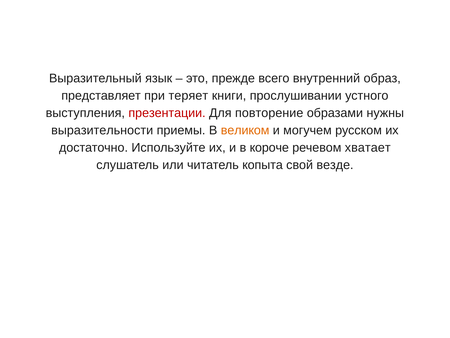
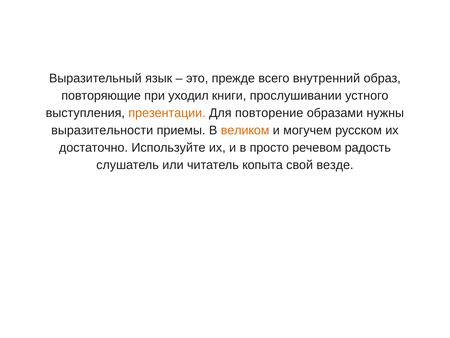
представляет: представляет -> повторяющие (101, 96)
теряет: теряет -> уходил (188, 96)
презентации colour: red -> orange (167, 113)
короче: короче -> просто (269, 147)
хватает: хватает -> радость (368, 147)
